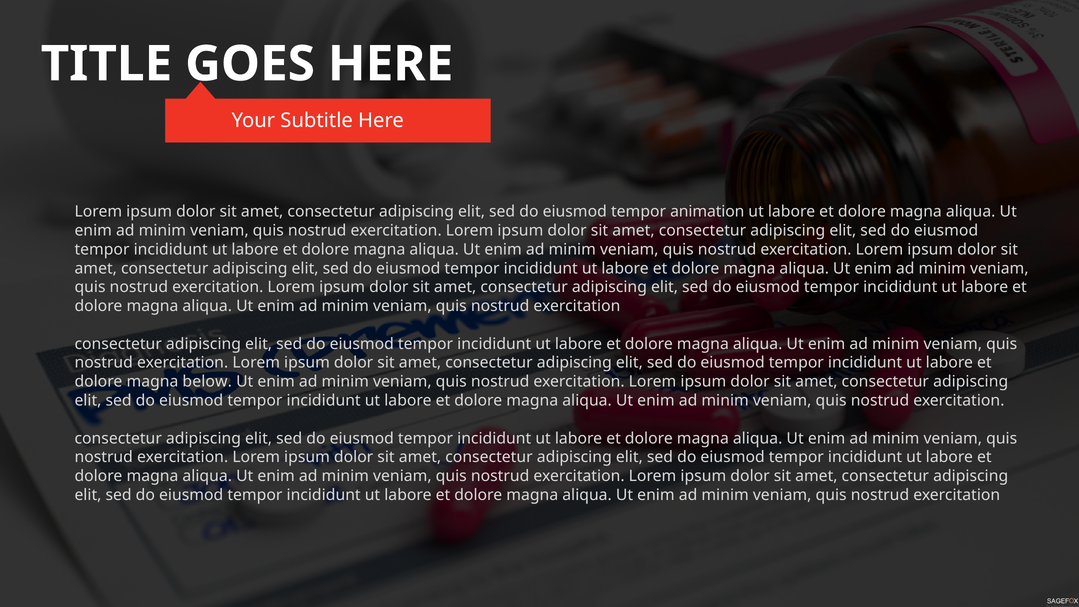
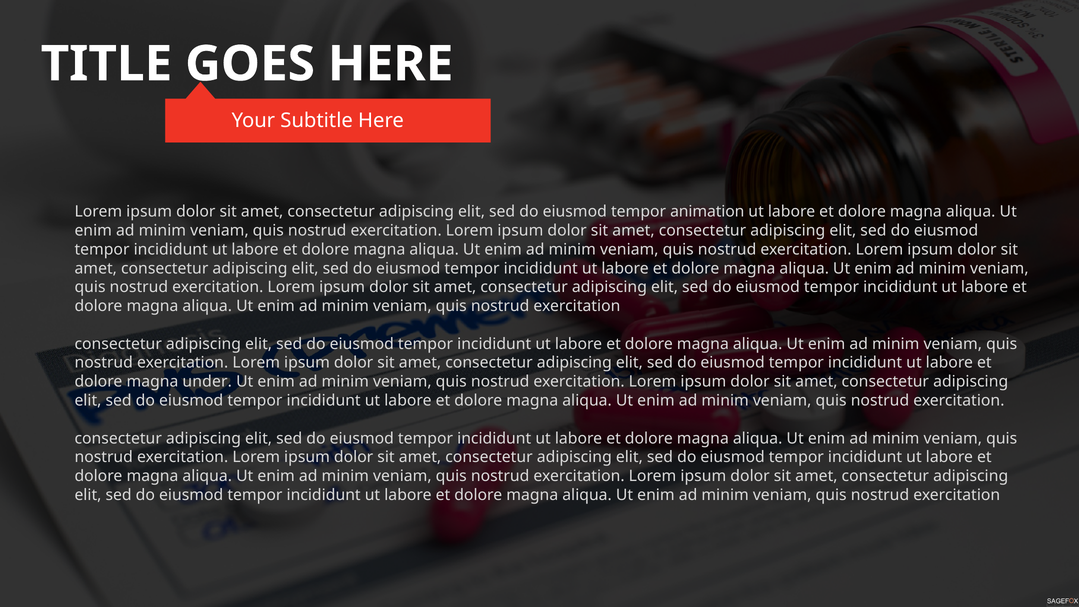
below: below -> under (207, 382)
